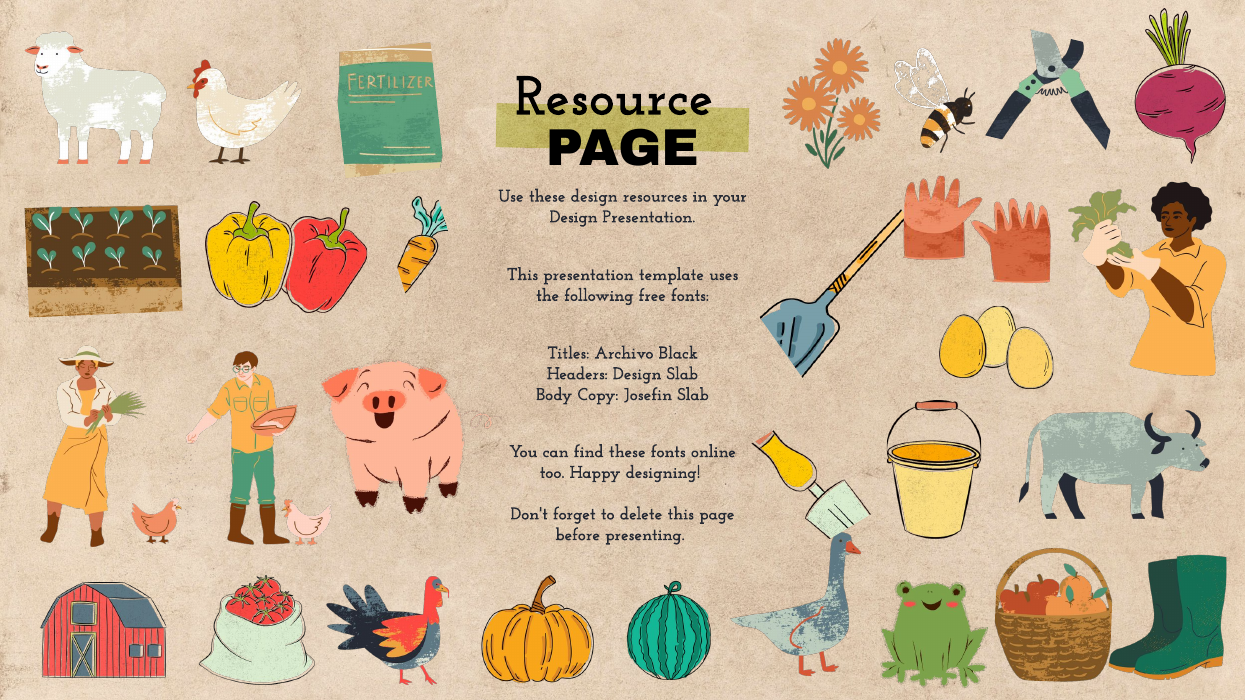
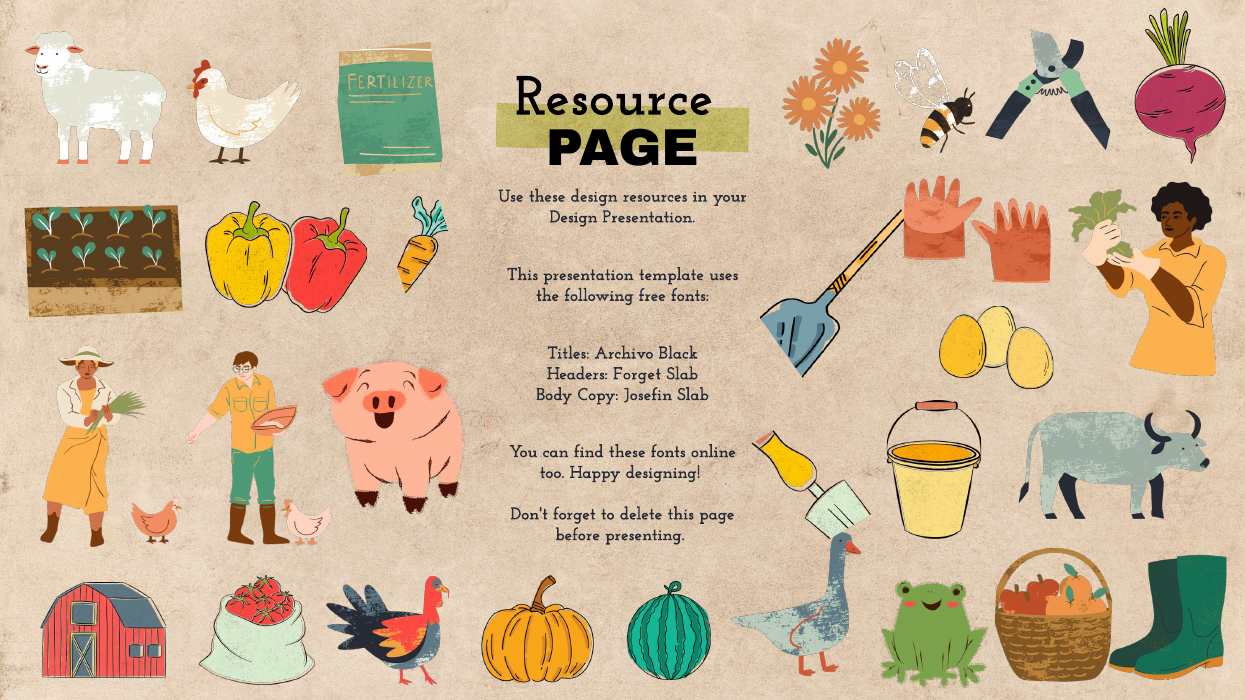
Headers Design: Design -> Forget (637, 374)
